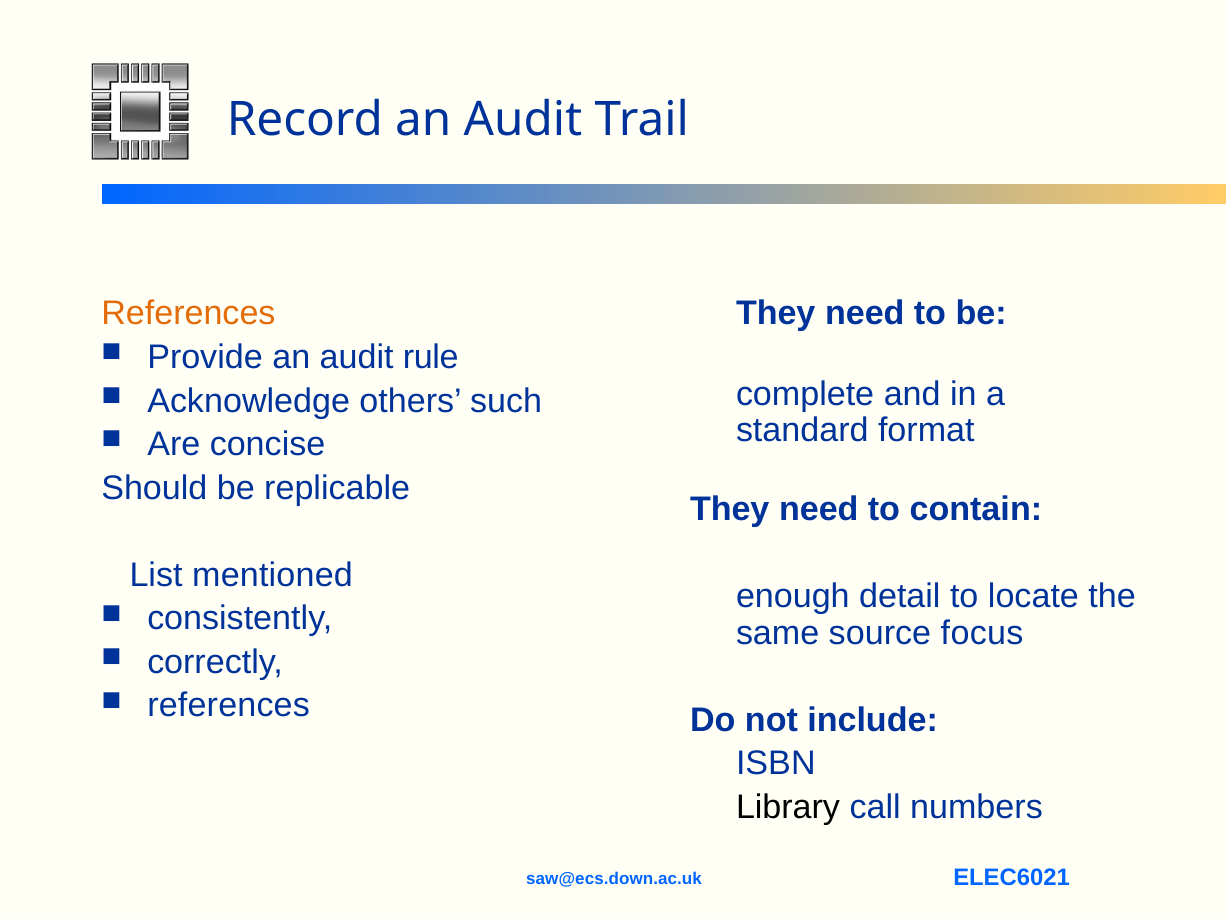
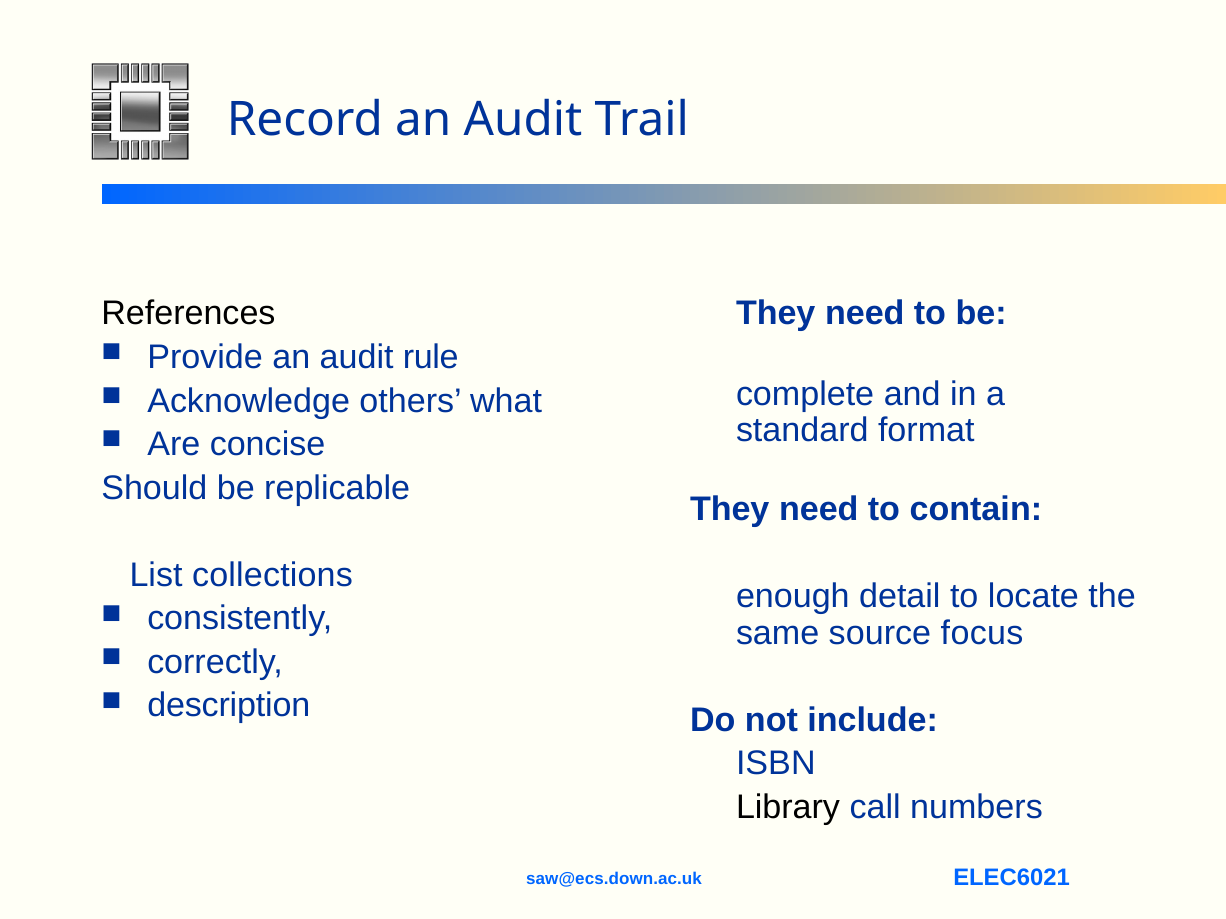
References colour: orange -> black (188, 314)
such: such -> what (506, 401)
mentioned: mentioned -> collections (273, 575)
references: references -> description (229, 706)
